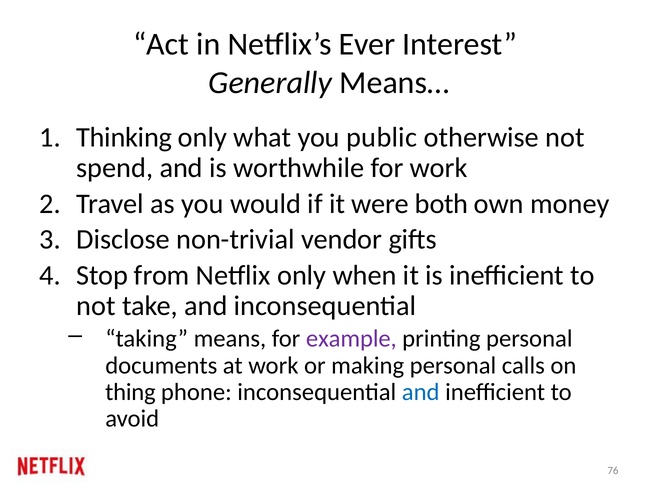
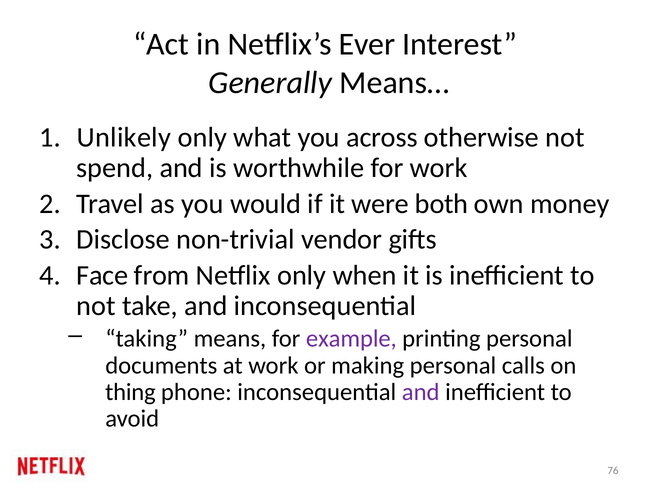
Thinking: Thinking -> Unlikely (124, 137)
public: public -> across (382, 137)
Stop: Stop -> Face (102, 276)
and colour: blue -> purple (421, 392)
